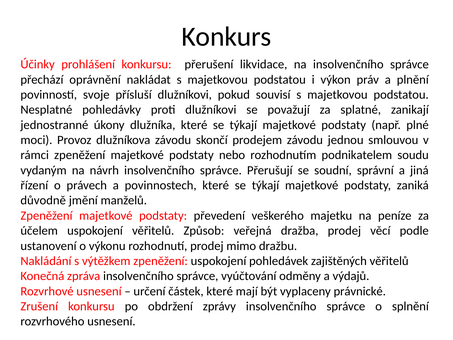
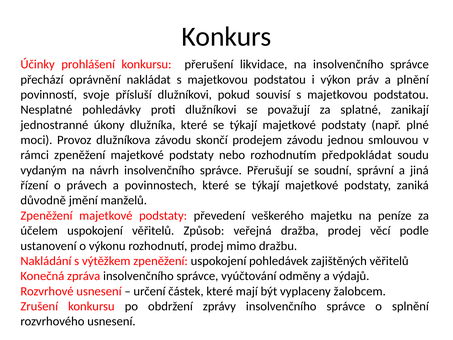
podnikatelem: podnikatelem -> předpokládat (357, 155)
právnické: právnické -> žalobcem (360, 291)
